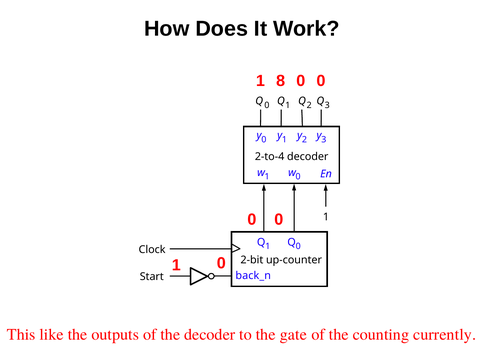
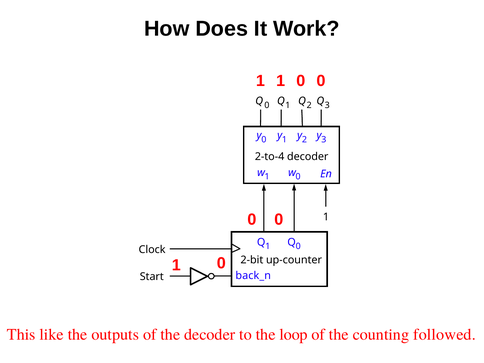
1 8: 8 -> 1 (281, 81)
gate: gate -> loop (294, 334)
currently: currently -> followed (445, 334)
